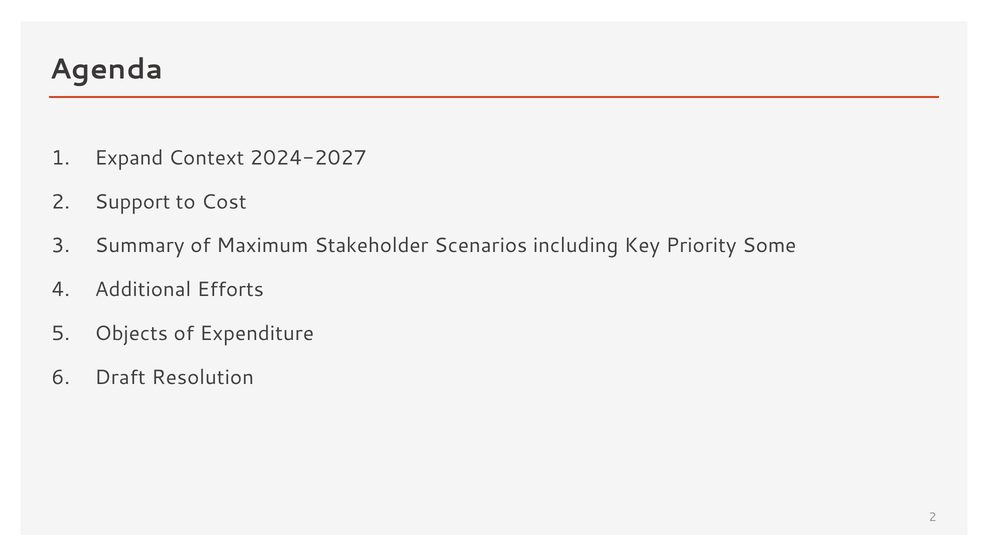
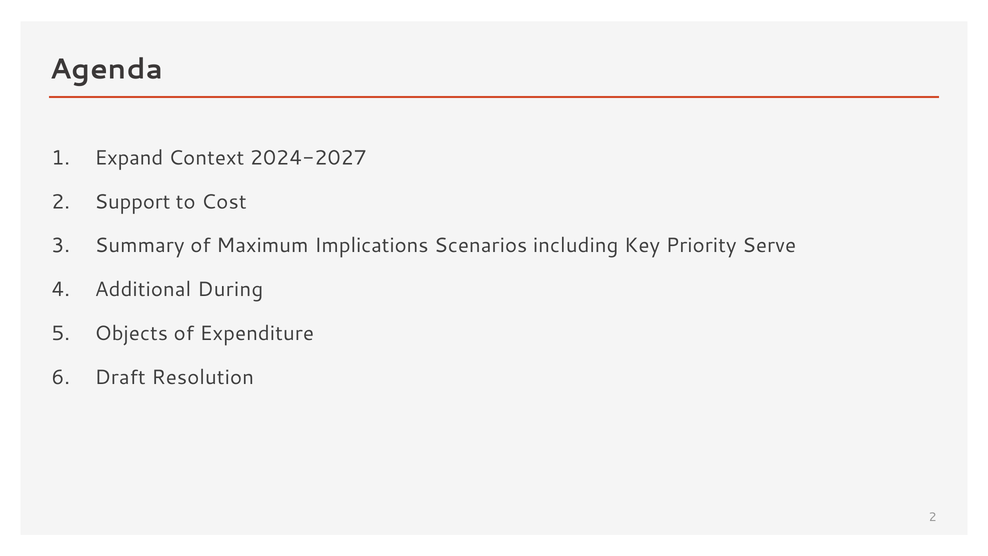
Stakeholder: Stakeholder -> Implications (371, 246)
Some: Some -> Serve (769, 246)
Efforts: Efforts -> During (230, 289)
